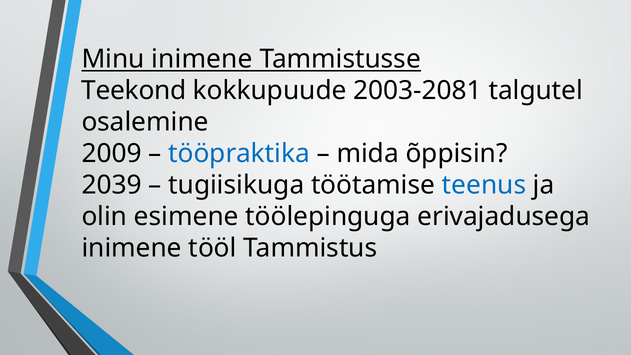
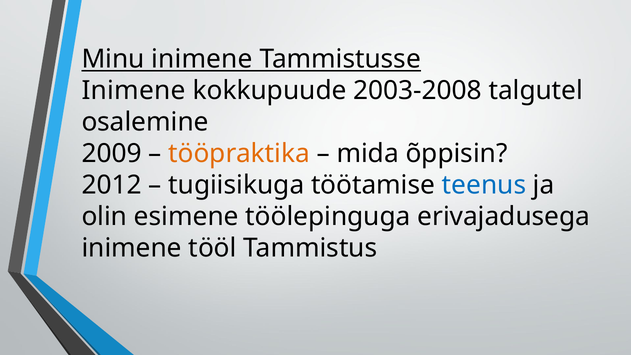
Teekond: Teekond -> Inimene (134, 90)
2003-2081: 2003-2081 -> 2003-2008 (418, 90)
tööpraktika colour: blue -> orange (239, 153)
2039: 2039 -> 2012 (112, 185)
